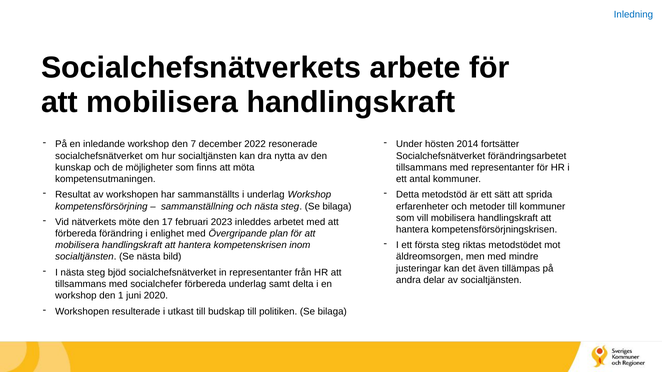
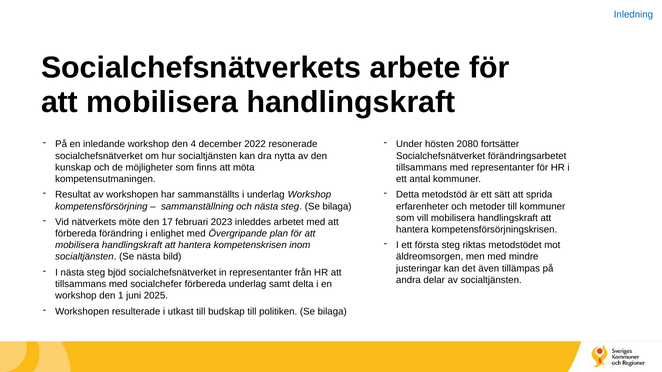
7: 7 -> 4 (193, 144)
2014: 2014 -> 2080 (468, 144)
2020: 2020 -> 2025 (156, 296)
